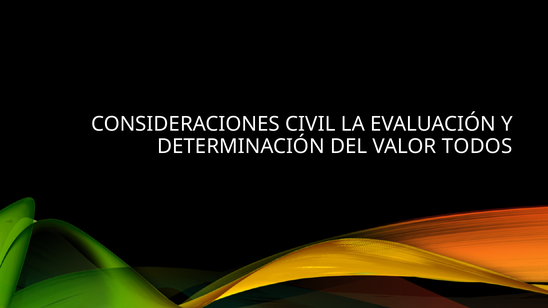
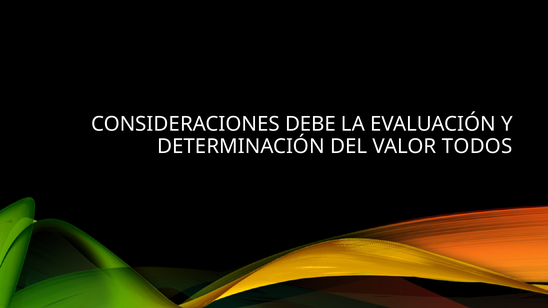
CIVIL: CIVIL -> DEBE (310, 124)
